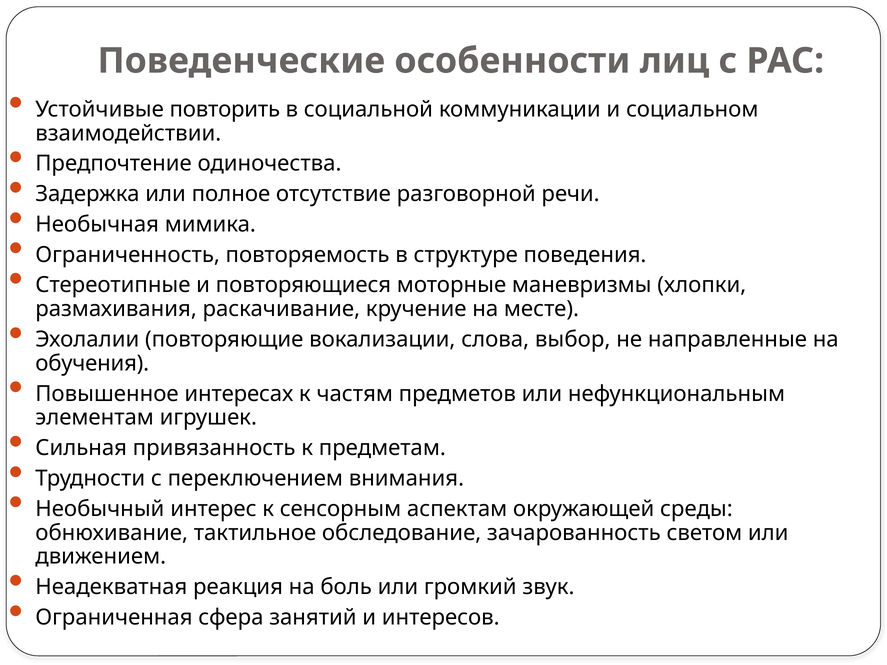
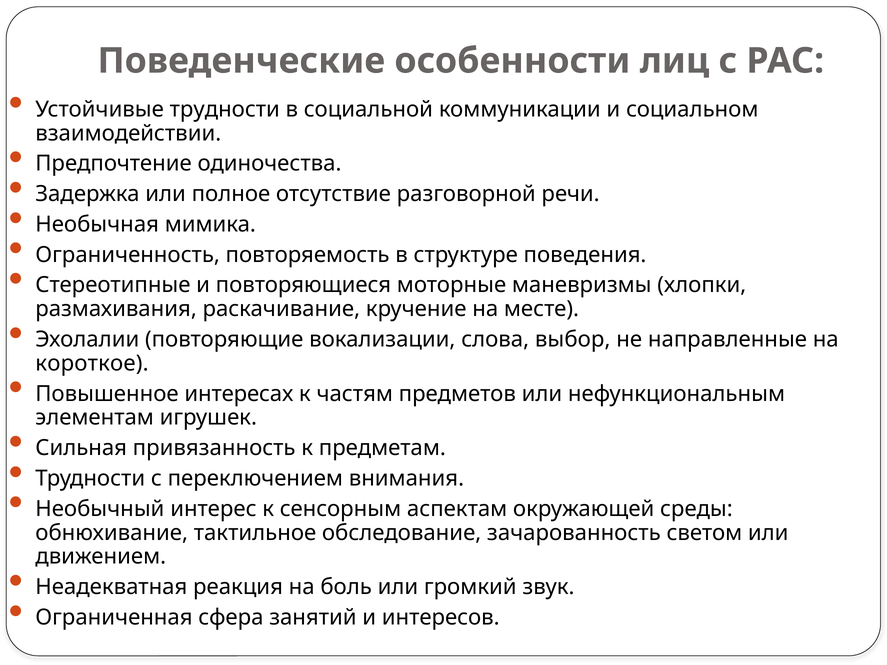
Устойчивые повторить: повторить -> трудности (225, 109)
обучения: обучения -> короткое (92, 363)
